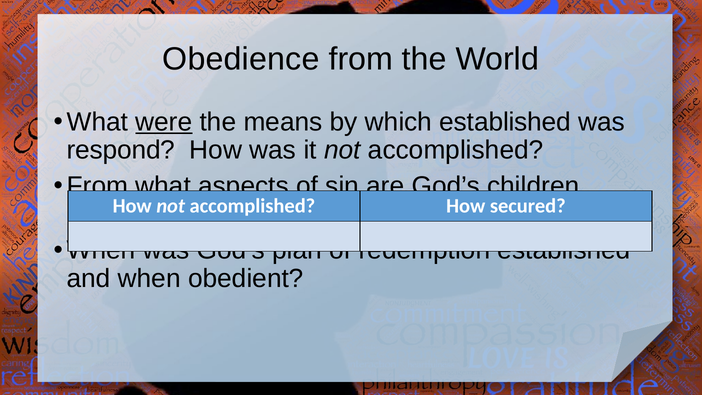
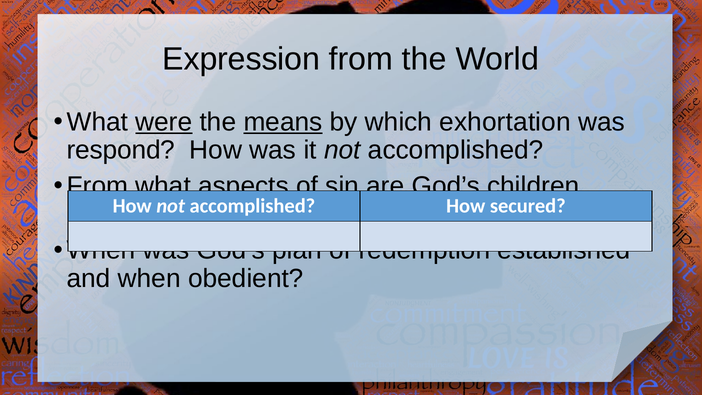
Obedience: Obedience -> Expression (241, 59)
means underline: none -> present (283, 122)
which established: established -> exhortation (505, 122)
